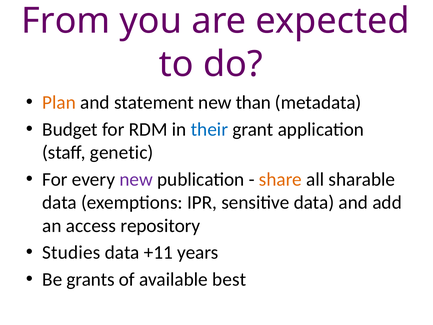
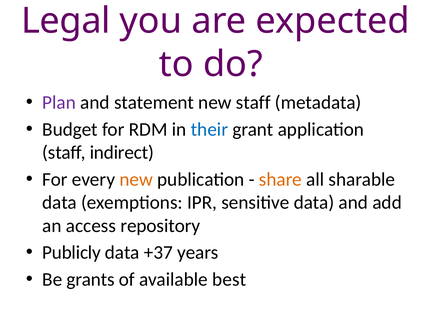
From: From -> Legal (66, 21)
Plan colour: orange -> purple (59, 102)
new than: than -> staff (253, 102)
genetic: genetic -> indirect (122, 152)
new colour: purple -> orange (136, 179)
Studies: Studies -> Publicly (71, 252)
+11: +11 -> +37 (158, 252)
